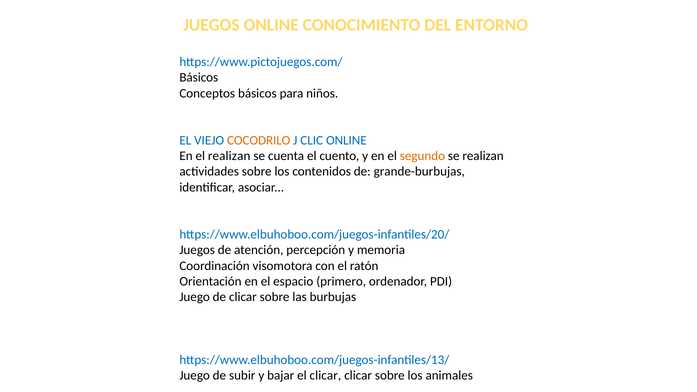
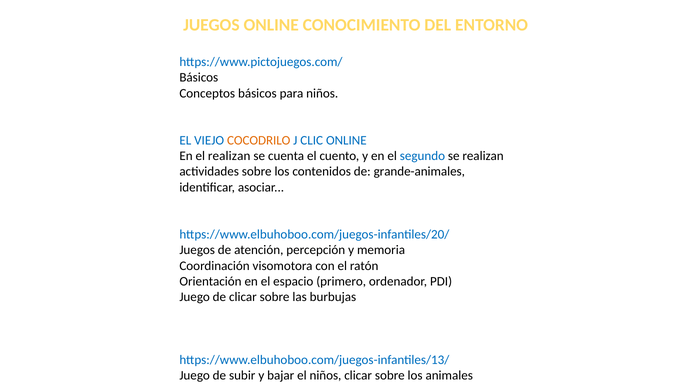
segundo colour: orange -> blue (422, 156)
grande-burbujas: grande-burbujas -> grande-animales (419, 172)
el clicar: clicar -> niños (325, 376)
